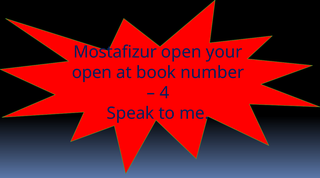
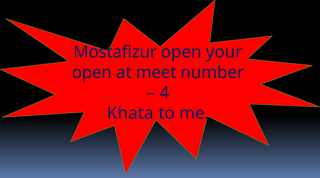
book: book -> meet (156, 72)
Speak: Speak -> Khata (130, 113)
